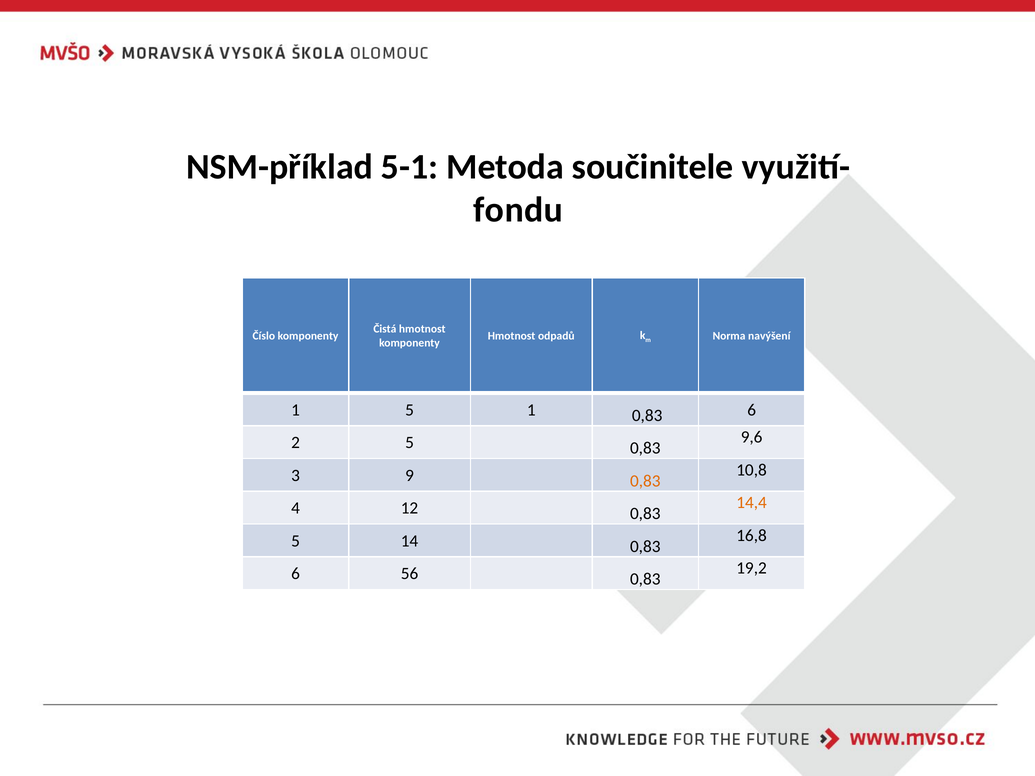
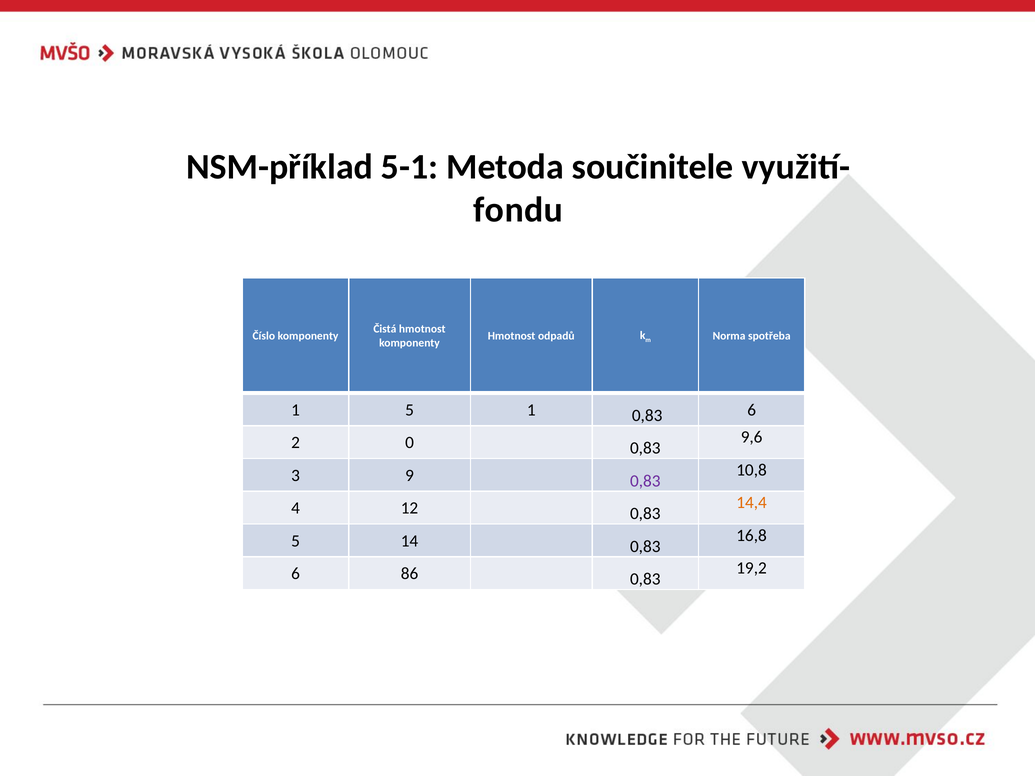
navýšení: navýšení -> spotřeba (769, 336)
2 5: 5 -> 0 (410, 443)
0,83 colour: orange -> purple (645, 481)
56: 56 -> 86 (410, 574)
